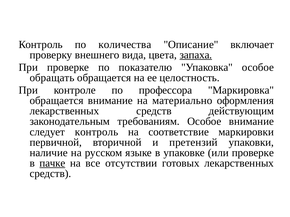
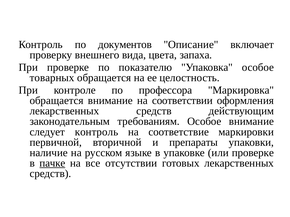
количества: количества -> документов (125, 45)
запаха underline: present -> none (196, 55)
обращать: обращать -> товарных (52, 78)
материально: материально -> соответствии (182, 101)
претензий: претензий -> препараты (194, 143)
